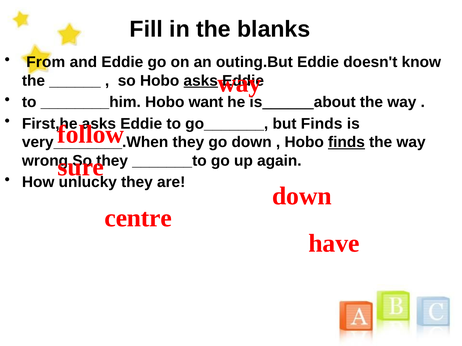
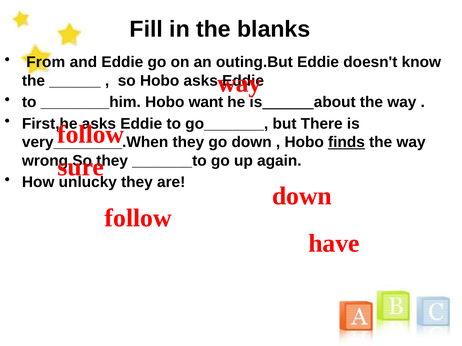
asks underline: present -> none (201, 81)
but Finds: Finds -> There (322, 124)
centre: centre -> follow (138, 218)
